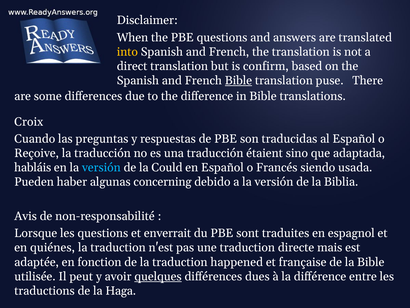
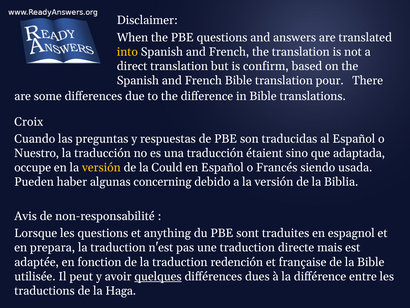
Bible underline: present -> none (238, 80)
puse: puse -> pour (330, 80)
Reçoive: Reçoive -> Nuestro (37, 153)
habláis: habláis -> occupe (33, 167)
versión colour: light blue -> yellow (101, 167)
enverrait: enverrait -> anything (167, 233)
quiénes: quiénes -> prepara (53, 247)
happened: happened -> redención (237, 262)
